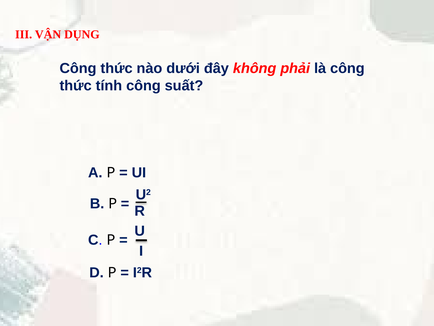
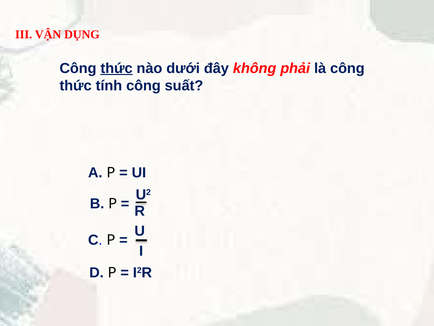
thức underline: none -> present (117, 68)
